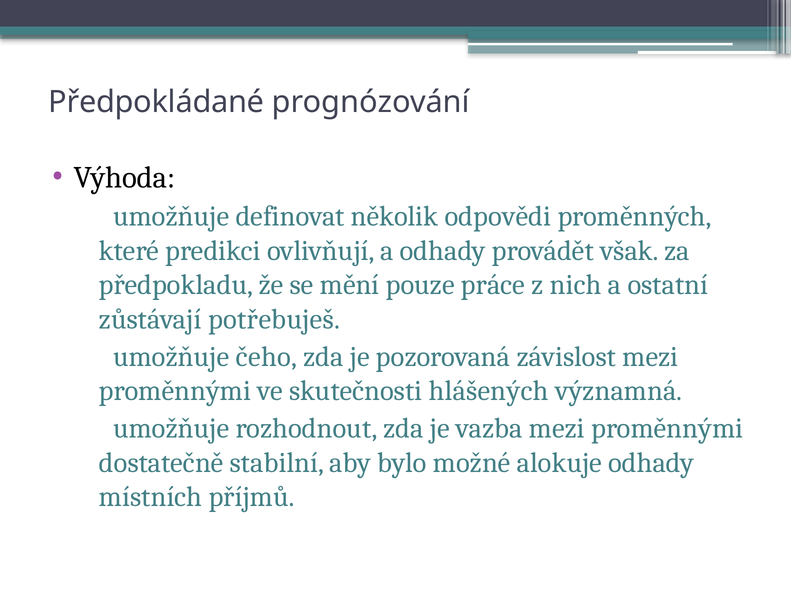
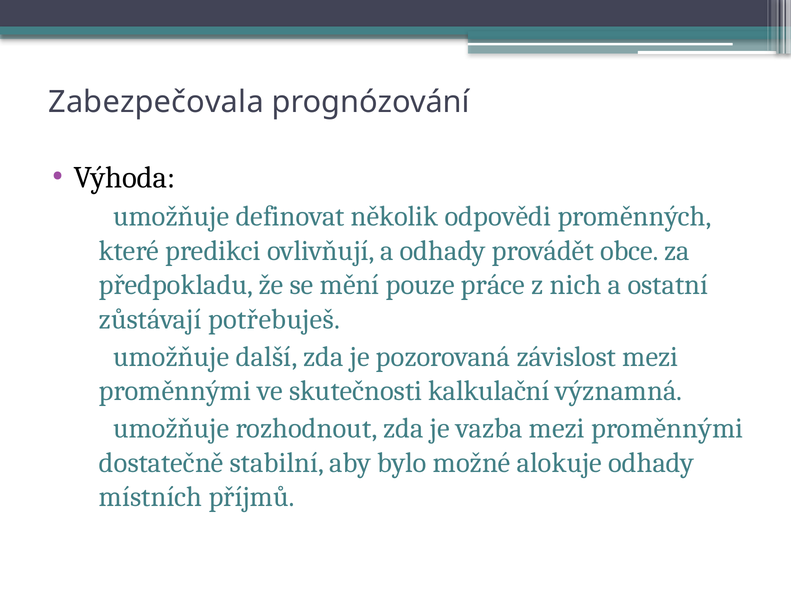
Předpokládané: Předpokládané -> Zabezpečovala (156, 102)
však: však -> obce (629, 251)
čeho: čeho -> další (267, 357)
hlášených: hlášených -> kalkulační (489, 391)
